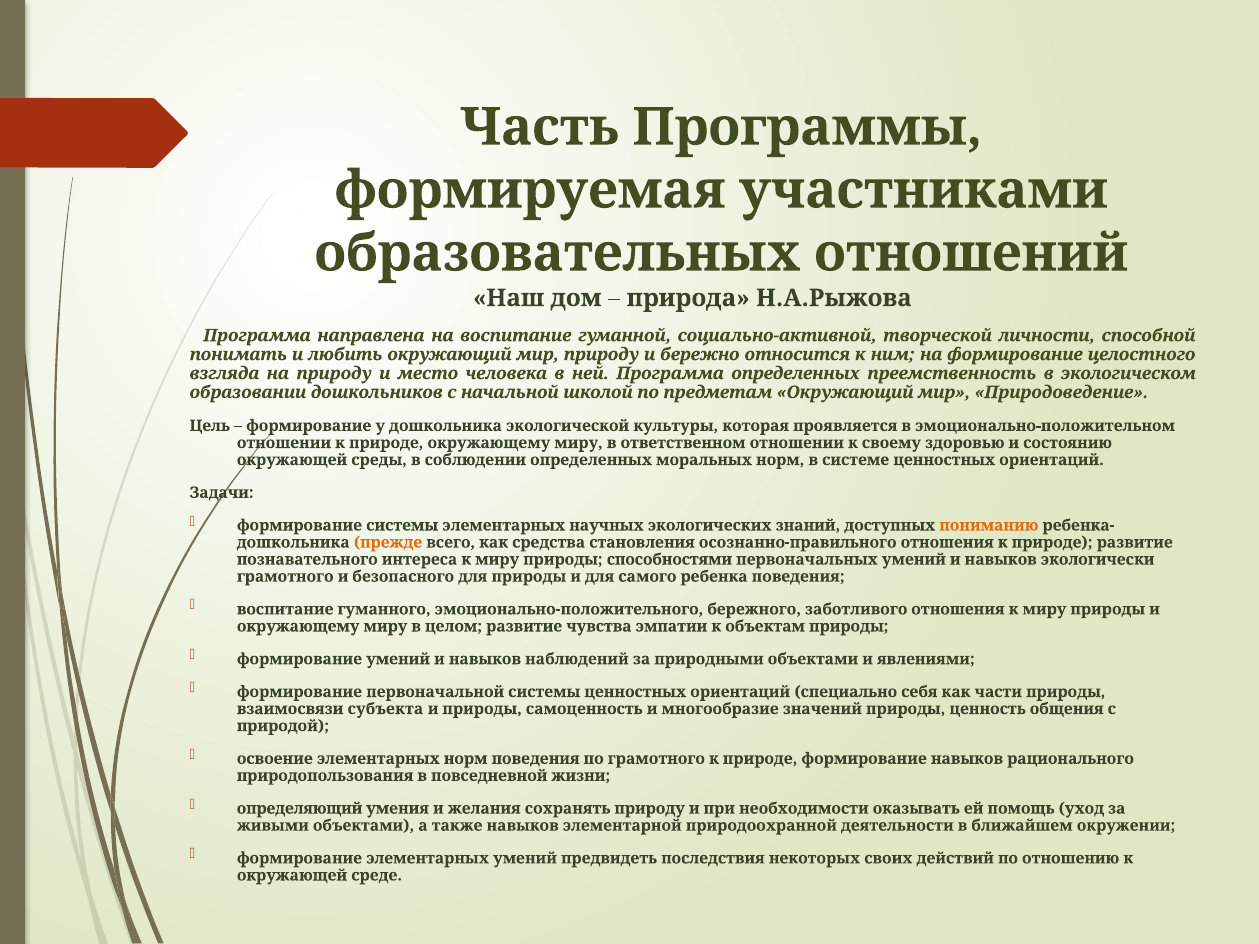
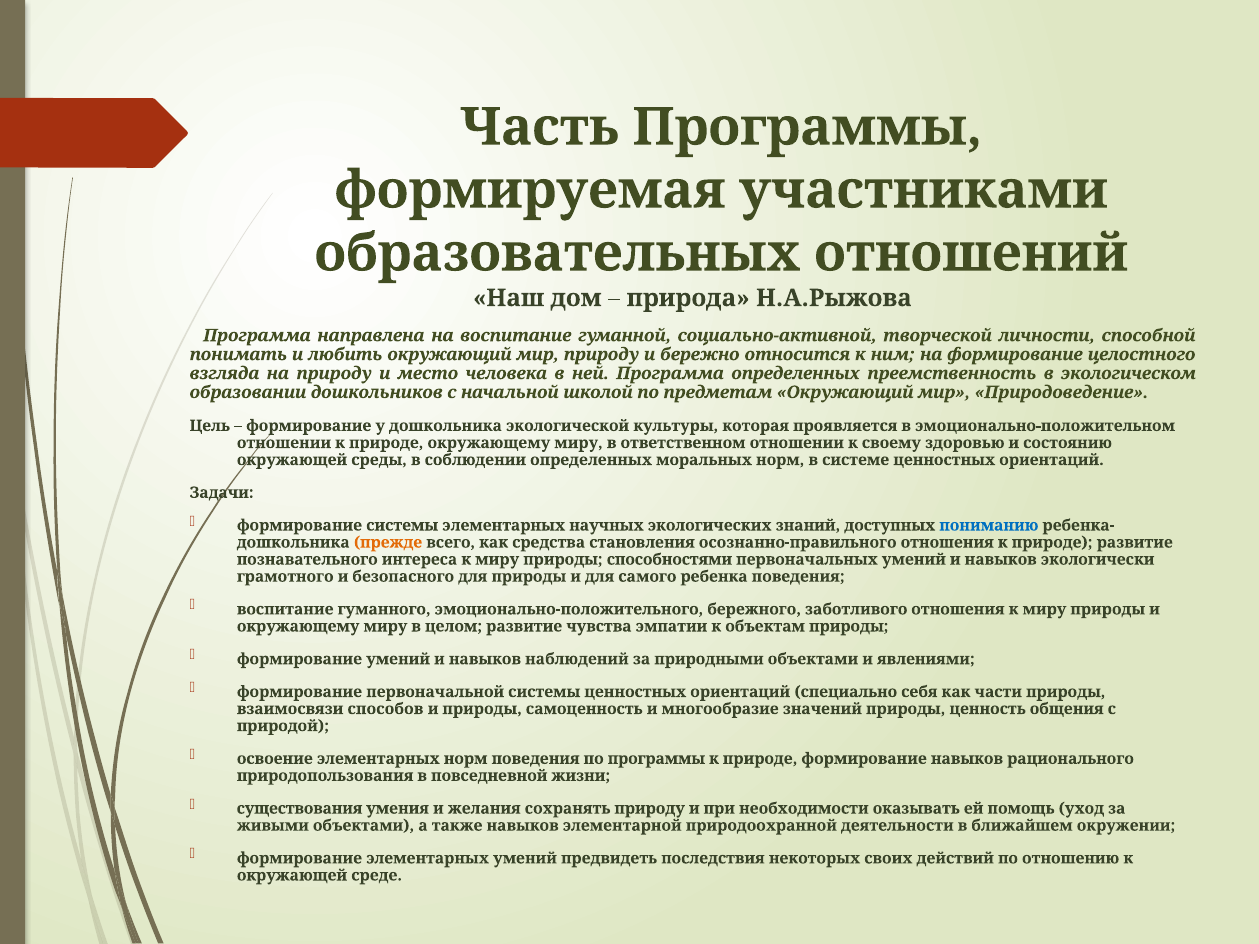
пониманию colour: orange -> blue (989, 526)
субъекта: субъекта -> способов (385, 709)
по грамотного: грамотного -> программы (656, 759)
определяющий: определяющий -> существования (300, 809)
